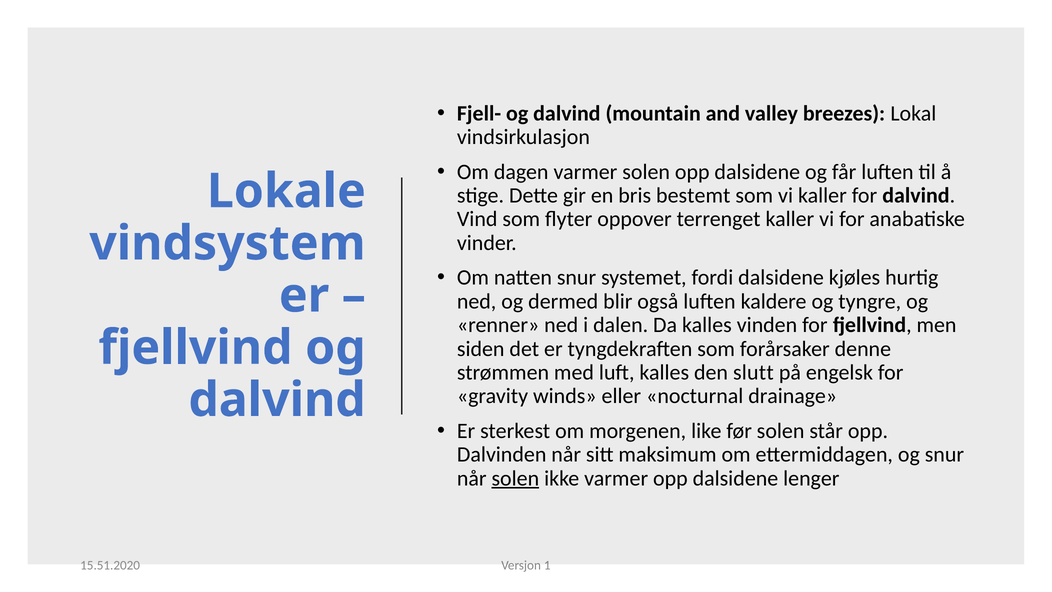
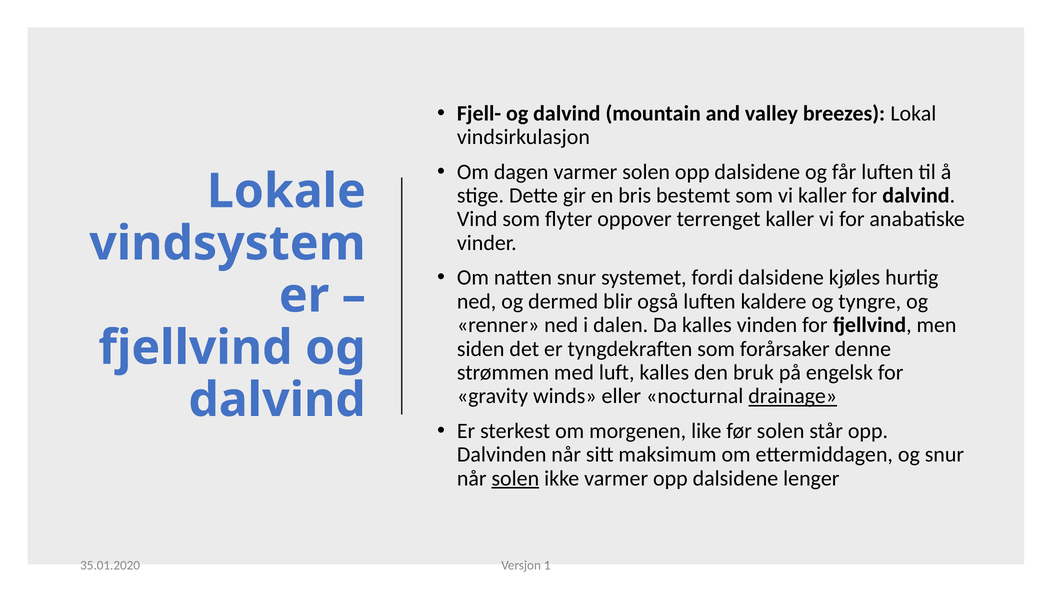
slutt: slutt -> bruk (753, 372)
drainage underline: none -> present (793, 396)
15.51.2020: 15.51.2020 -> 35.01.2020 (110, 565)
